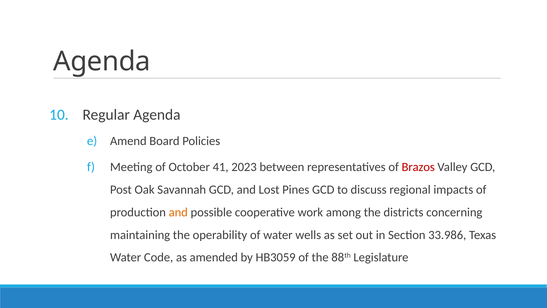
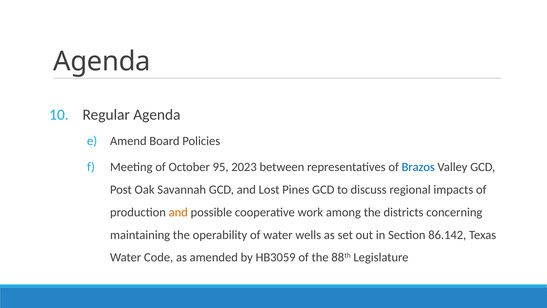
41: 41 -> 95 (221, 167)
Brazos colour: red -> blue (418, 167)
33.986: 33.986 -> 86.142 (447, 235)
